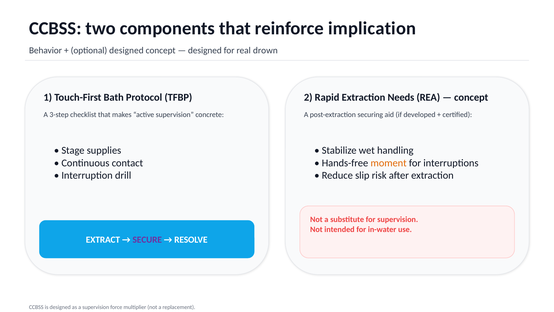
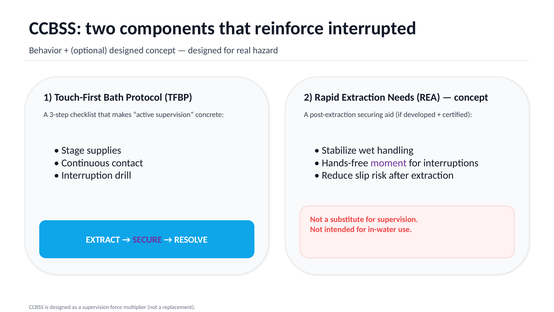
implication: implication -> interrupted (372, 28)
drown: drown -> hazard (265, 50)
moment colour: orange -> purple (389, 163)
